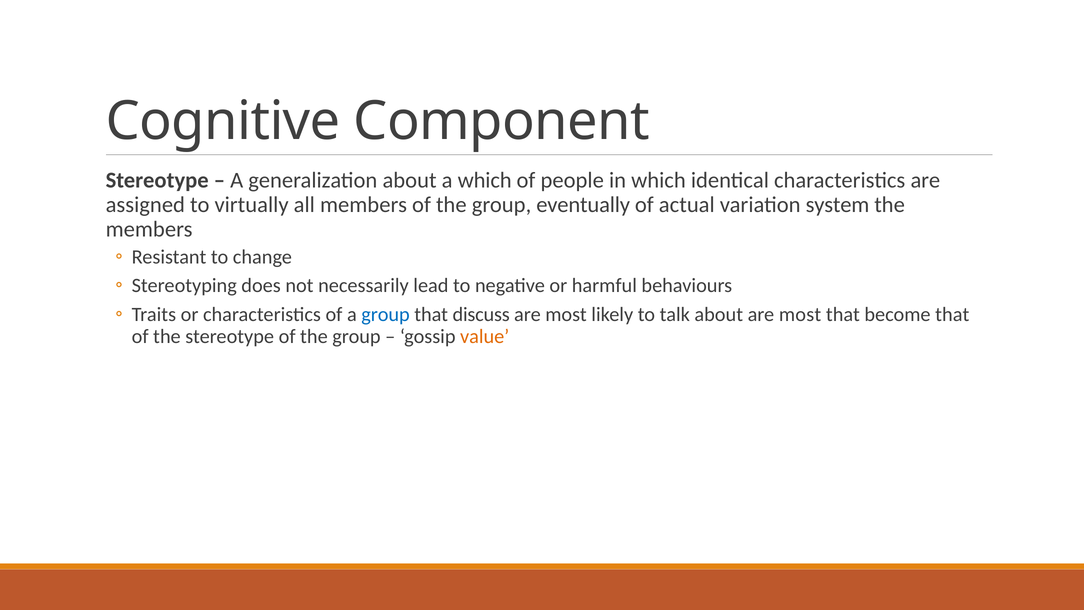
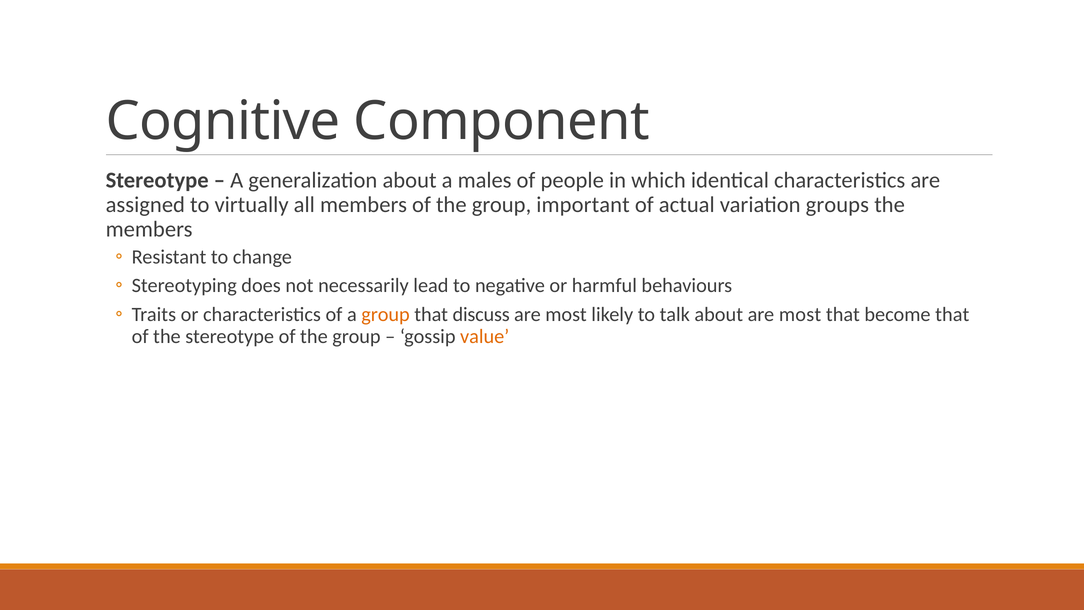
a which: which -> males (485, 180)
eventually: eventually -> important (583, 205)
system: system -> groups (837, 205)
group colour: blue -> orange (386, 314)
